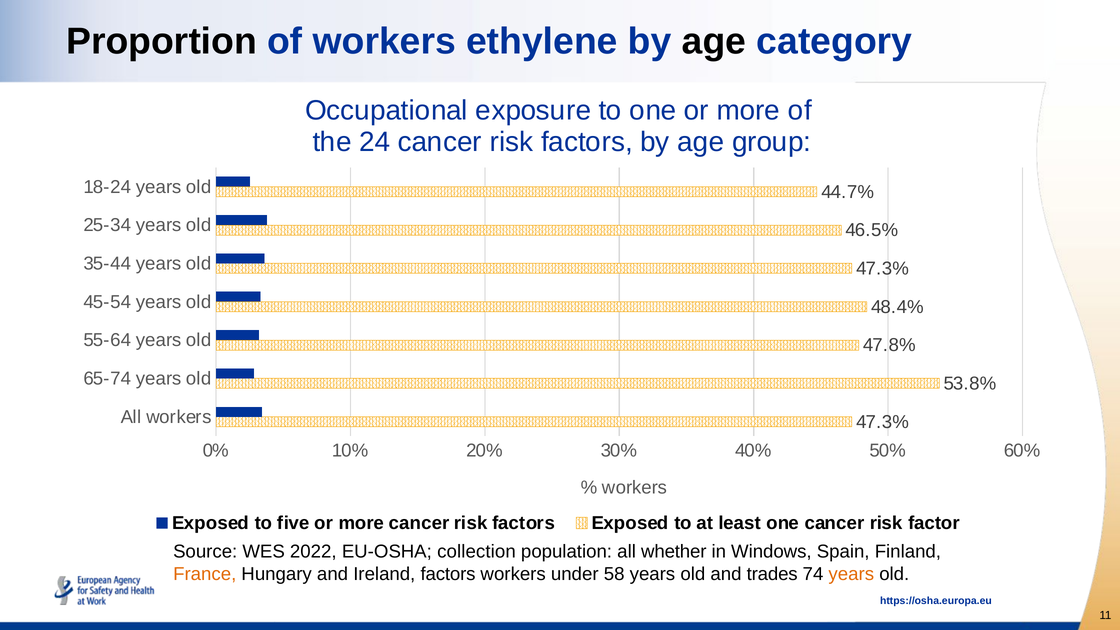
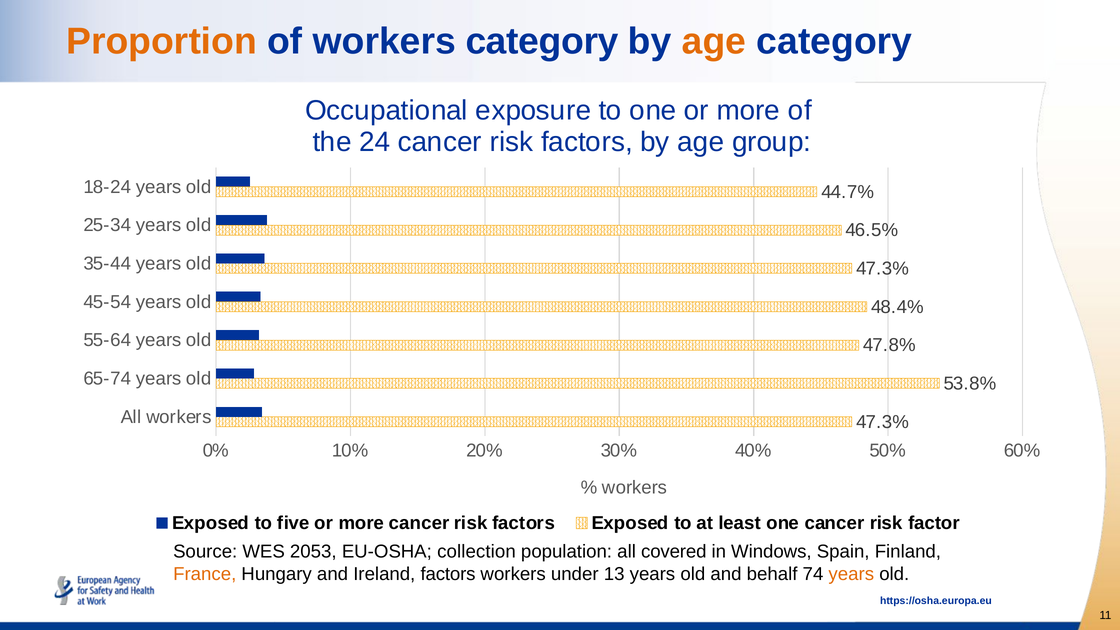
Proportion colour: black -> orange (162, 42)
workers ethylene: ethylene -> category (542, 42)
age colour: black -> orange (714, 42)
2022: 2022 -> 2053 (313, 552)
whether: whether -> covered (674, 552)
58: 58 -> 13 (614, 574)
trades: trades -> behalf (772, 574)
